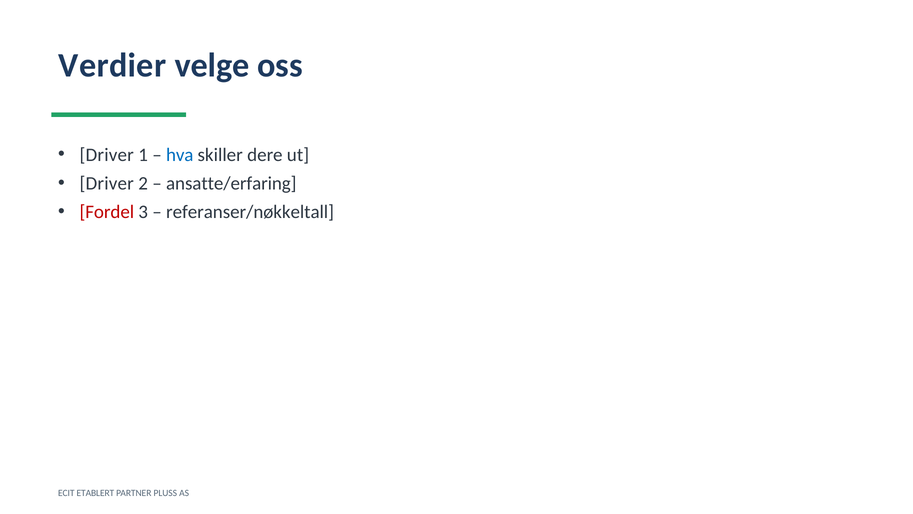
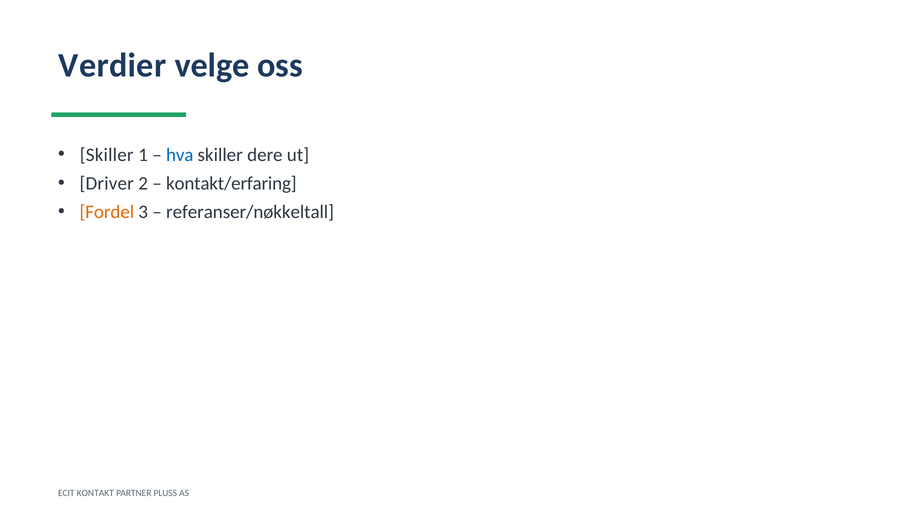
Driver: Driver -> Skiller (107, 155)
ansatte/erfaring: ansatte/erfaring -> kontakt/erfaring (231, 183)
Fordel colour: red -> orange (107, 212)
ETABLERT: ETABLERT -> KONTAKT (95, 493)
